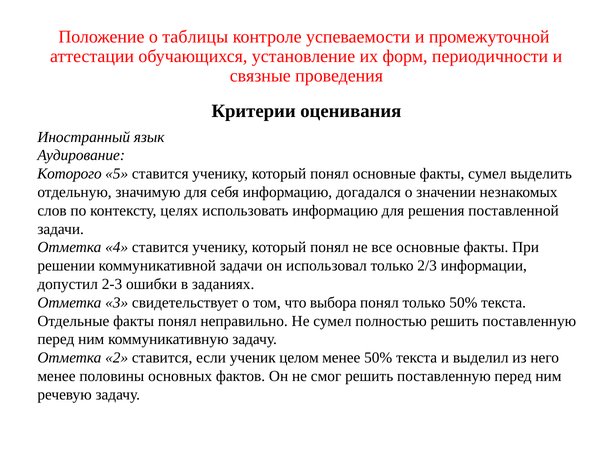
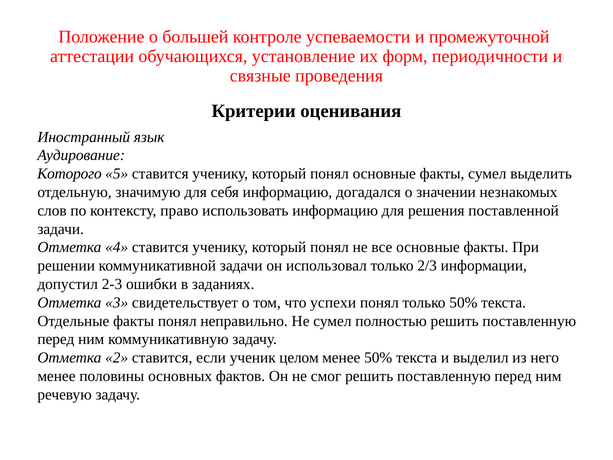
таблицы: таблицы -> большей (195, 37)
целях: целях -> право (179, 211)
выбора: выбора -> успехи (333, 302)
